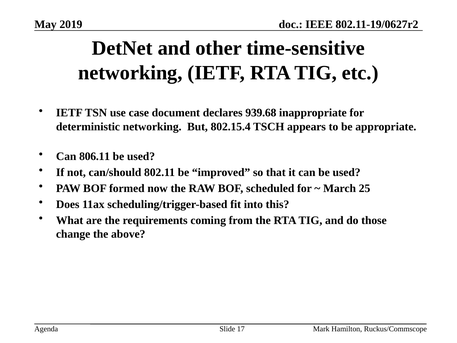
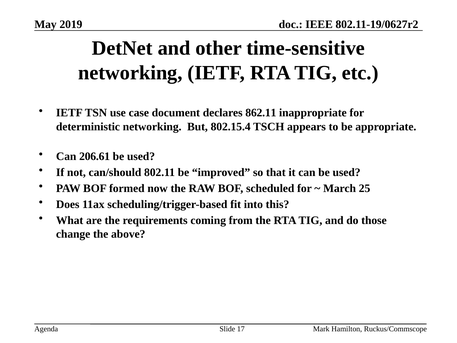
939.68: 939.68 -> 862.11 (261, 113)
806.11: 806.11 -> 206.61 (95, 156)
